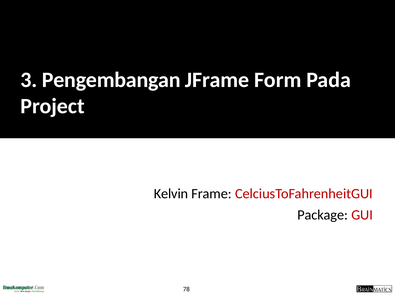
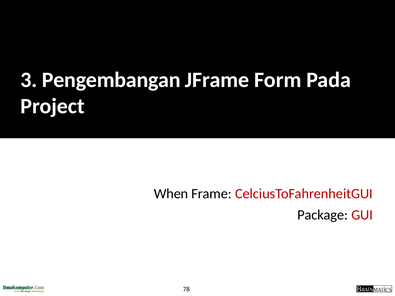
Kelvin: Kelvin -> When (171, 194)
